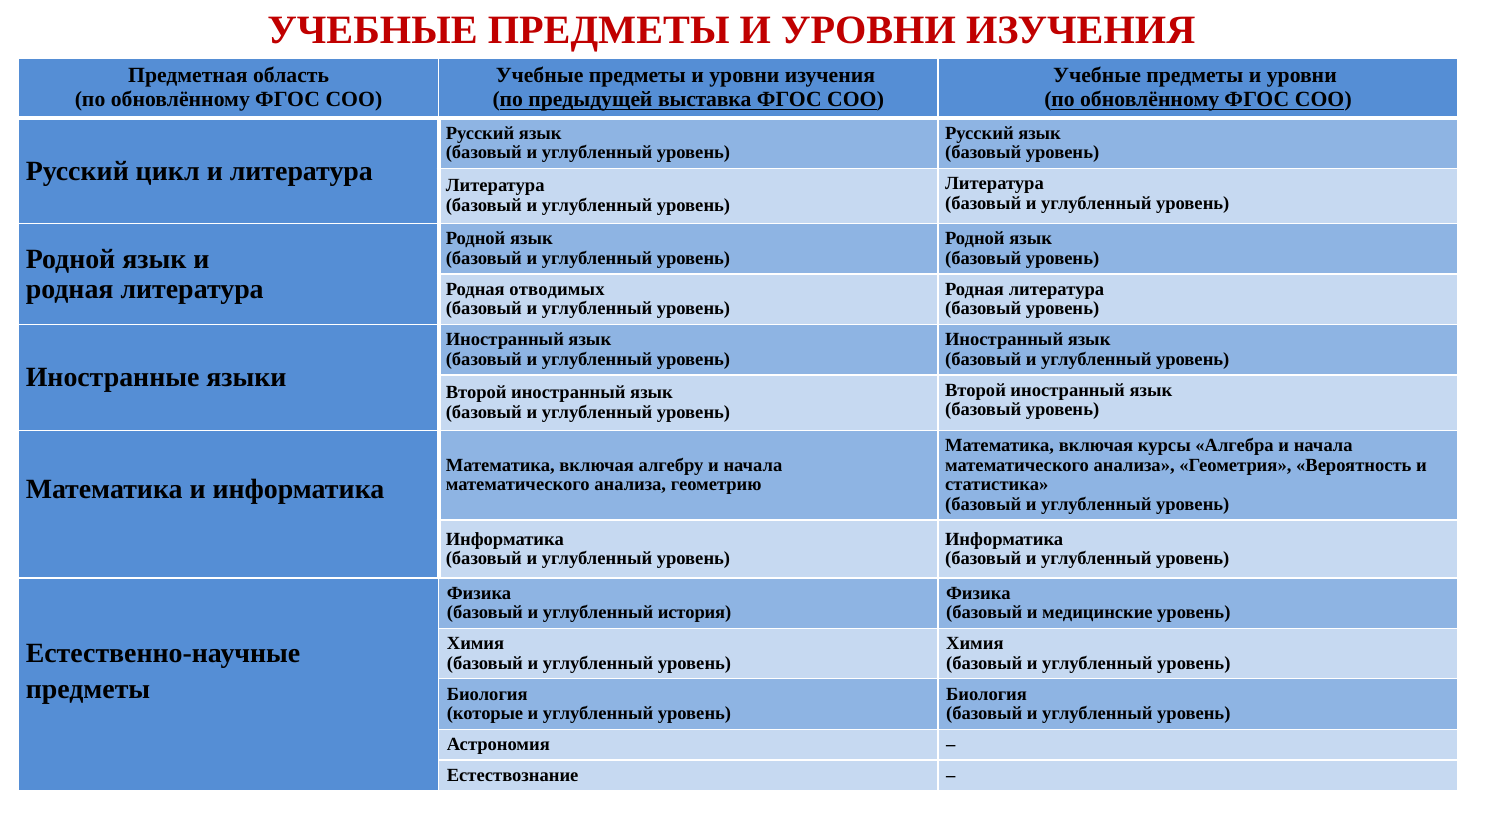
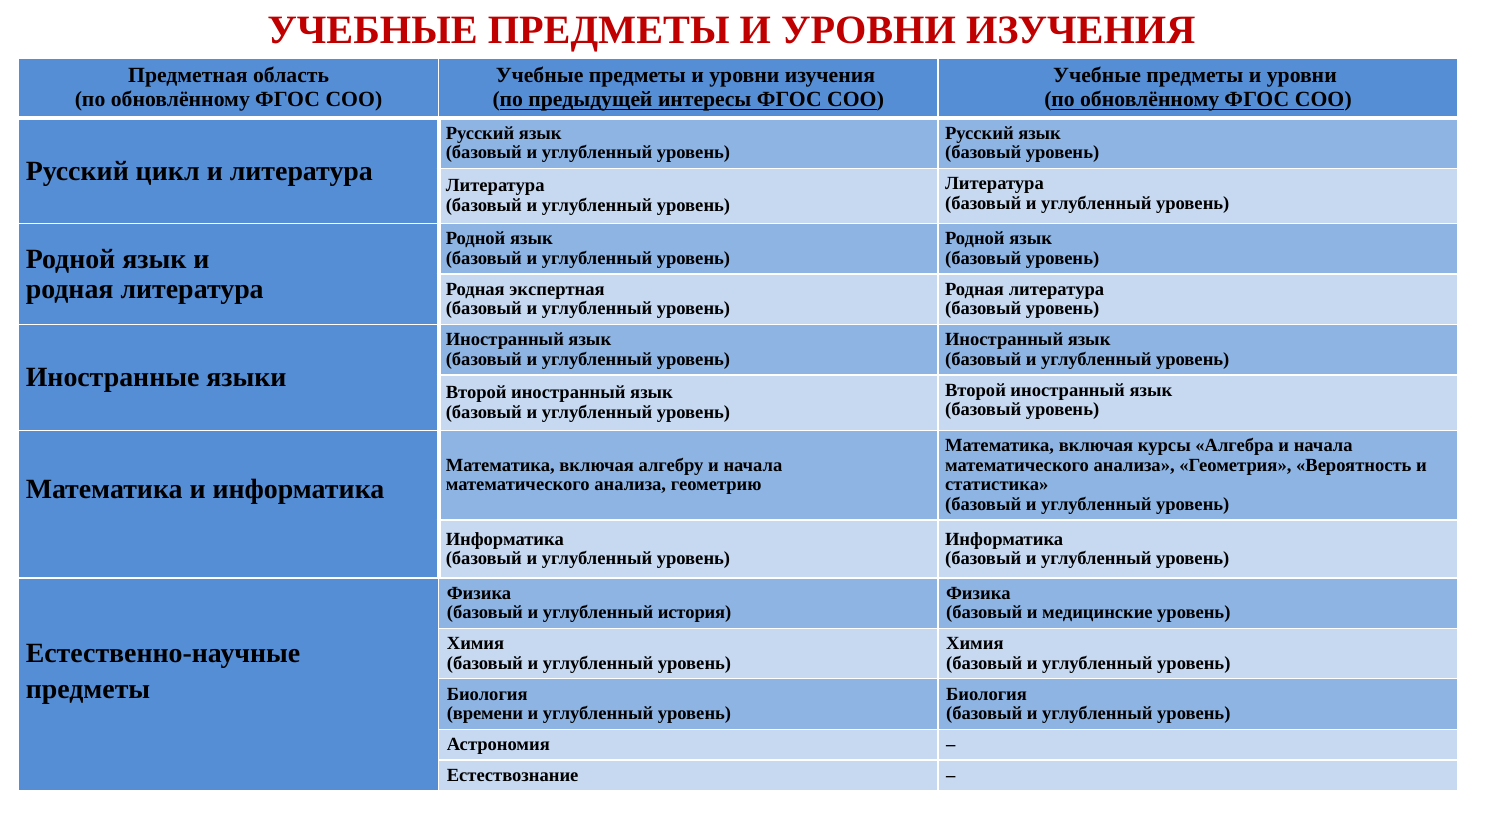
выставка: выставка -> интересы (705, 100)
отводимых: отводимых -> экспертная (557, 289)
которые: которые -> времени (485, 714)
